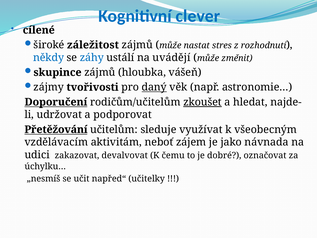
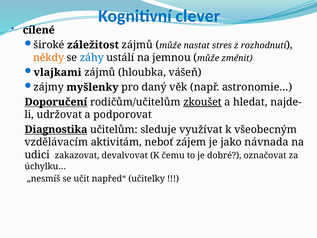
někdy colour: blue -> orange (49, 58)
uvádějí: uvádějí -> jemnou (172, 58)
skupince: skupince -> vlajkami (57, 72)
tvořivosti: tvořivosti -> myšlenky (92, 87)
daný underline: present -> none (154, 87)
Přetěžování: Přetěžování -> Diagnostika (56, 129)
